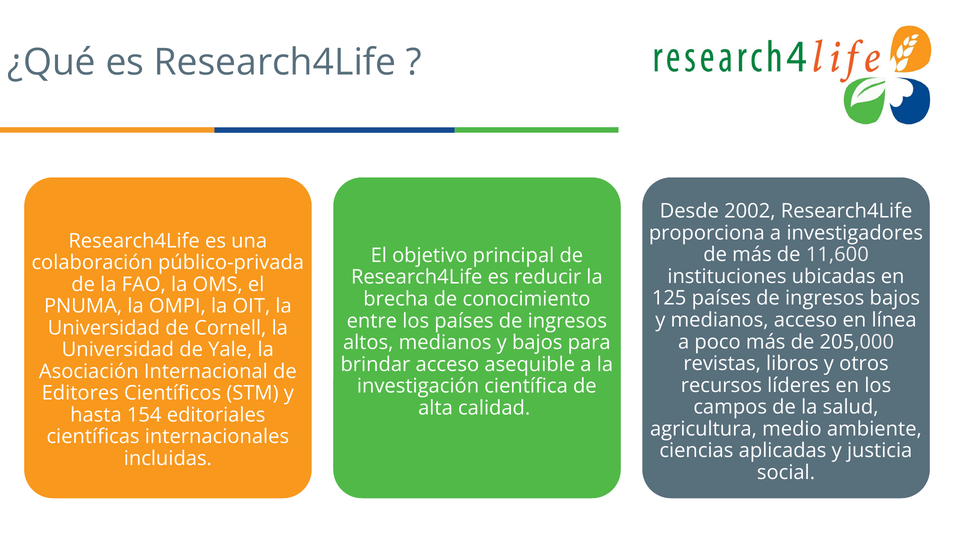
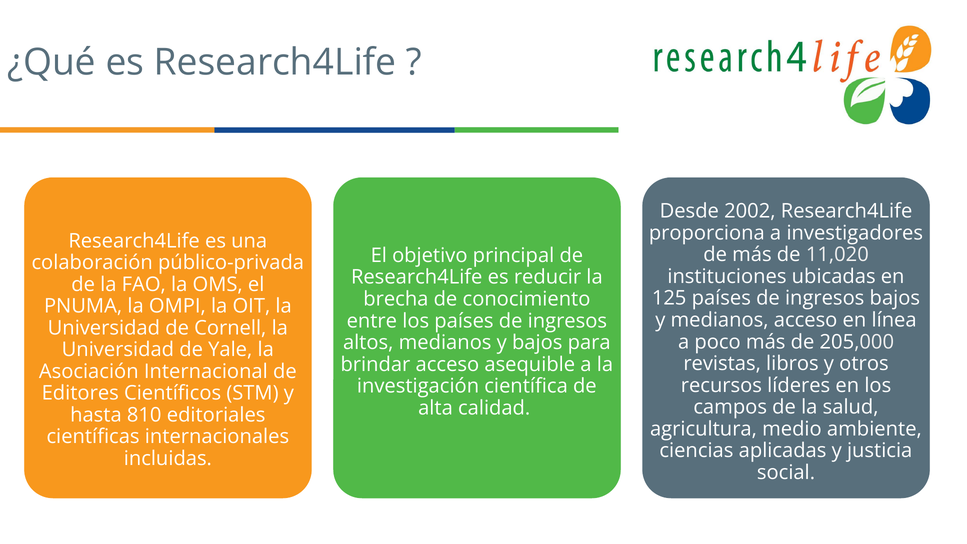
11,600: 11,600 -> 11,020 (837, 255)
154: 154 -> 810 (144, 415)
